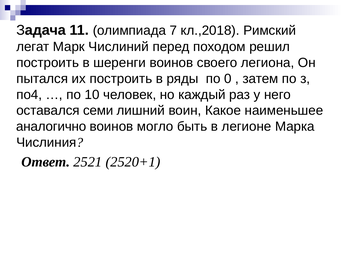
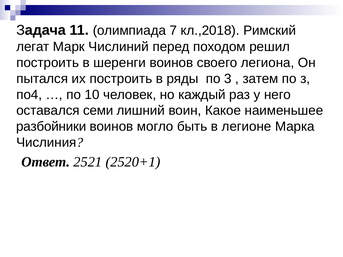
0: 0 -> 3 (228, 79)
аналогично: аналогично -> разбойники (51, 127)
